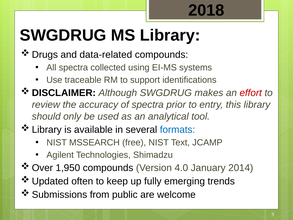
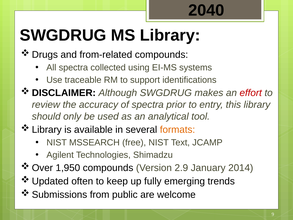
2018: 2018 -> 2040 (206, 10)
data-related: data-related -> from-related (106, 55)
formats colour: blue -> orange (177, 130)
4.0: 4.0 -> 2.9 (181, 168)
